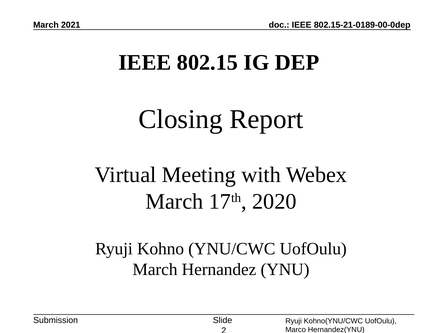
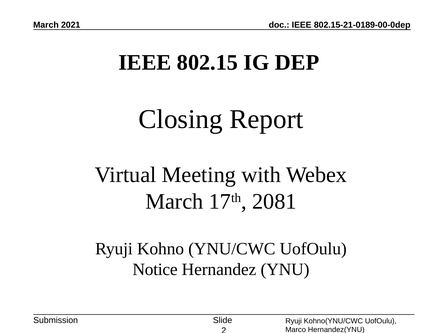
2020: 2020 -> 2081 (274, 202)
March: March -> Notice (155, 269)
